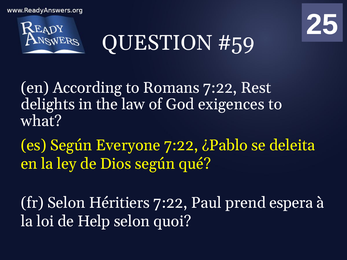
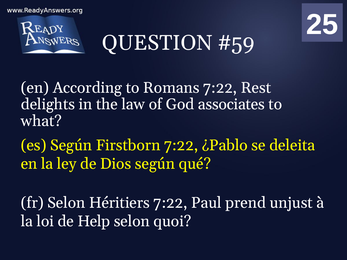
exigences: exigences -> associates (231, 104)
Everyone: Everyone -> Firstborn (128, 145)
espera: espera -> unjust (291, 203)
